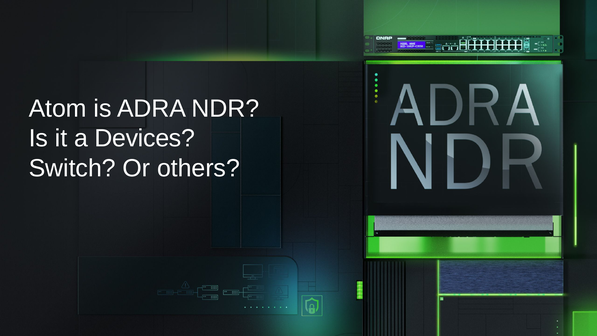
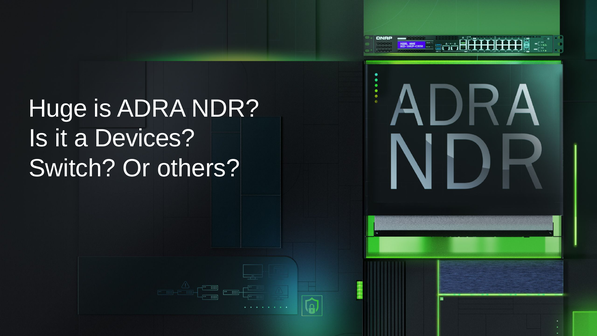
Atom: Atom -> Huge (58, 108)
